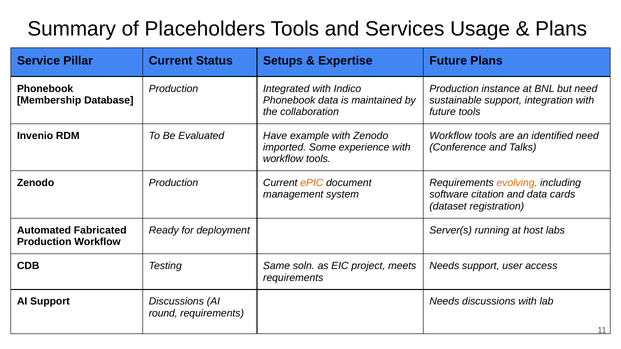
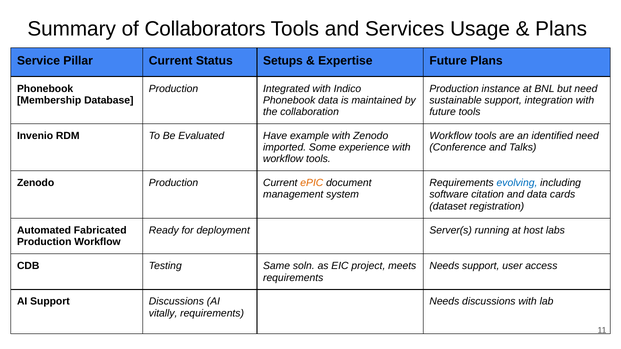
Placeholders: Placeholders -> Collaborators (205, 29)
evolving colour: orange -> blue (517, 183)
round: round -> vitally (163, 313)
